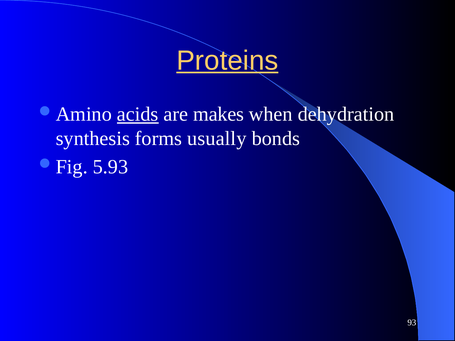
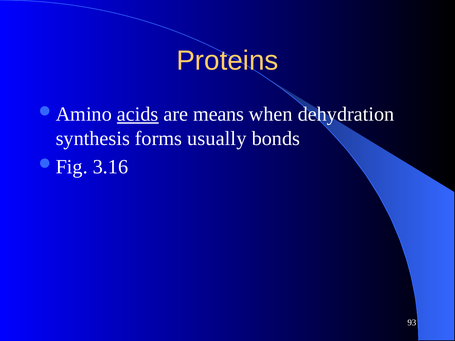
Proteins underline: present -> none (227, 61)
makes: makes -> means (219, 114)
5.93: 5.93 -> 3.16 (110, 167)
